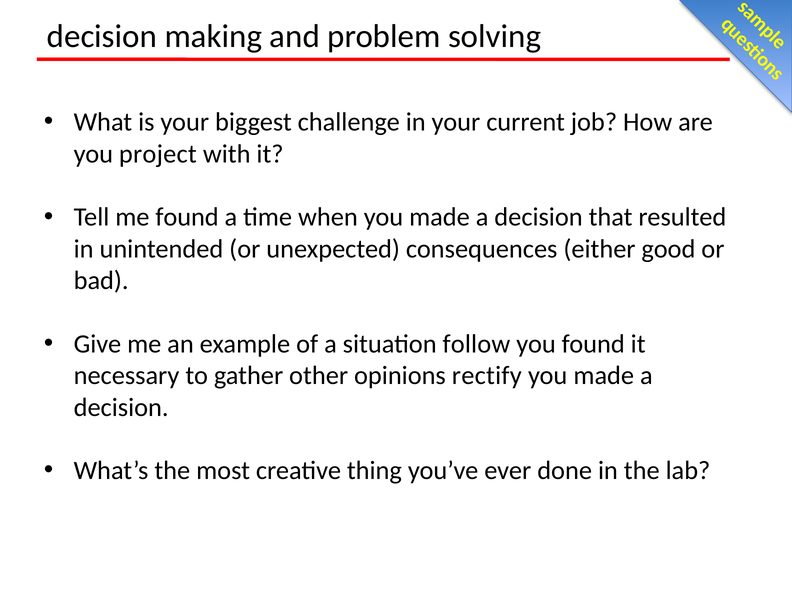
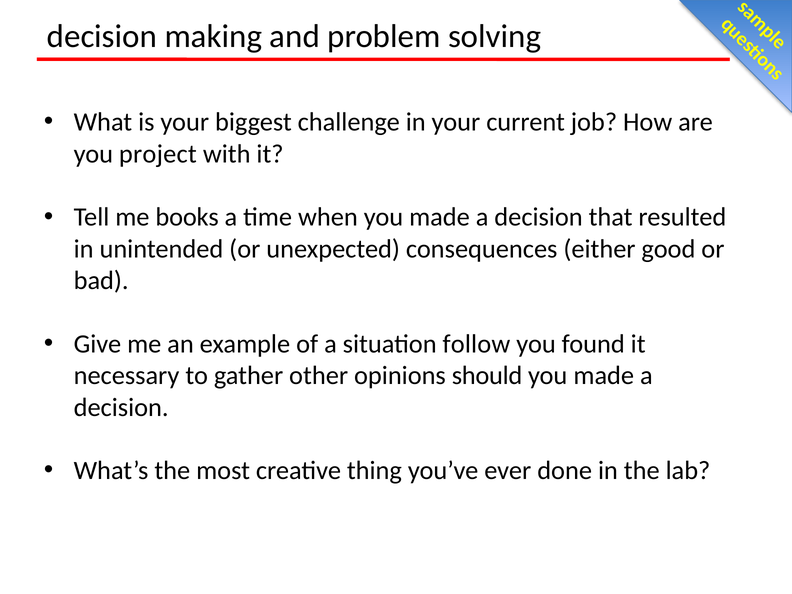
me found: found -> books (187, 217)
rectify: rectify -> should (487, 376)
